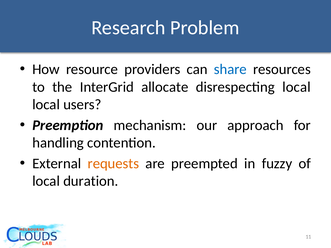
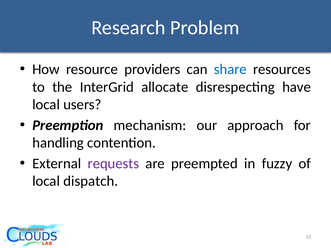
disrespecting local: local -> have (297, 87)
requests colour: orange -> purple (113, 164)
duration: duration -> dispatch (91, 181)
